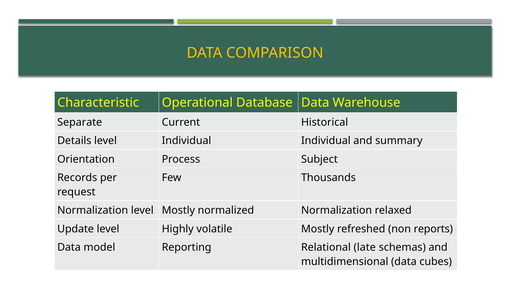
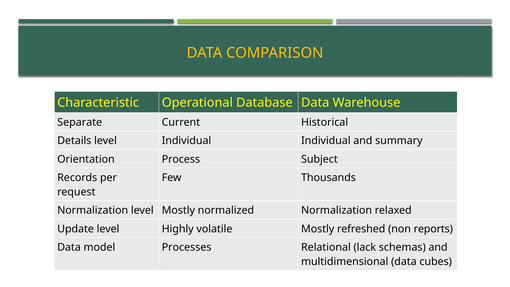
Reporting: Reporting -> Processes (187, 247)
late: late -> lack (365, 247)
